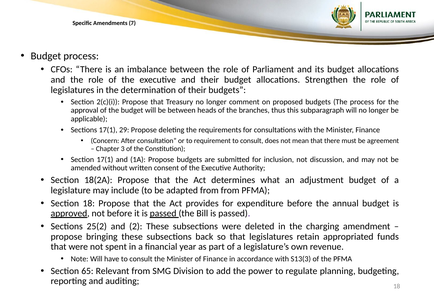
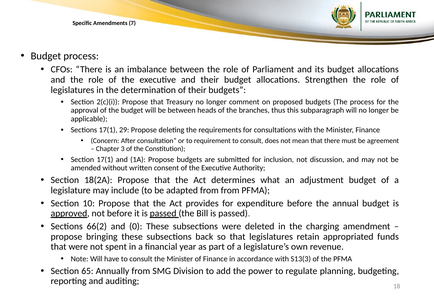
Section 18: 18 -> 10 (89, 204)
25(2: 25(2 -> 66(2 (97, 227)
2: 2 -> 0 (136, 227)
Relevant: Relevant -> Annually (113, 271)
